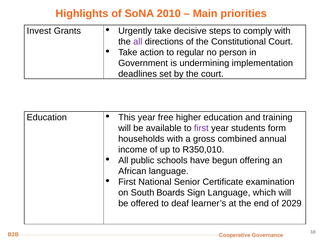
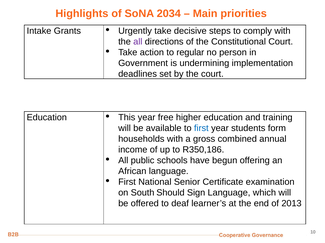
2010: 2010 -> 2034 (169, 14)
Invest: Invest -> Intake (39, 31)
first colour: purple -> blue (201, 129)
R350,010: R350,010 -> R350,186 (203, 150)
Boards: Boards -> Should (170, 193)
2029: 2029 -> 2013 (291, 204)
